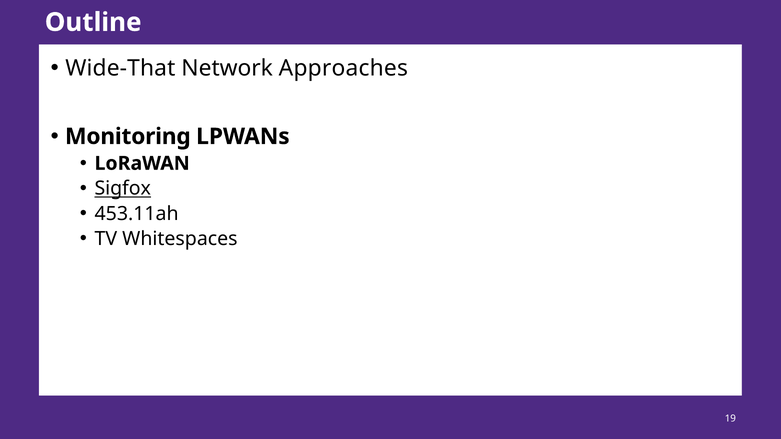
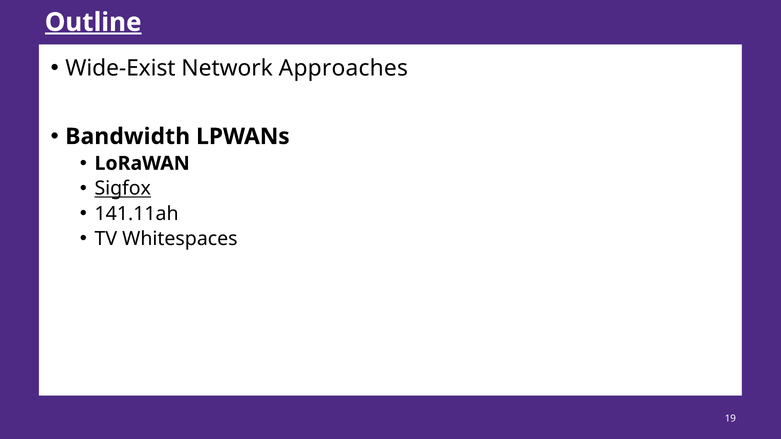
Outline underline: none -> present (93, 22)
Wide-That: Wide-That -> Wide-Exist (120, 68)
Monitoring: Monitoring -> Bandwidth (128, 137)
453.11ah: 453.11ah -> 141.11ah (137, 214)
